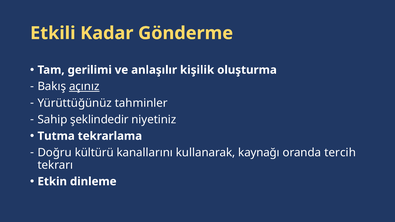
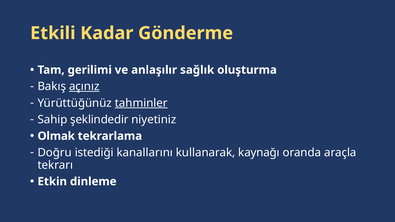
kişilik: kişilik -> sağlık (197, 70)
tahminler underline: none -> present (141, 103)
Tutma: Tutma -> Olmak (56, 136)
kültürü: kültürü -> istediği (94, 153)
tercih: tercih -> araçla (340, 153)
